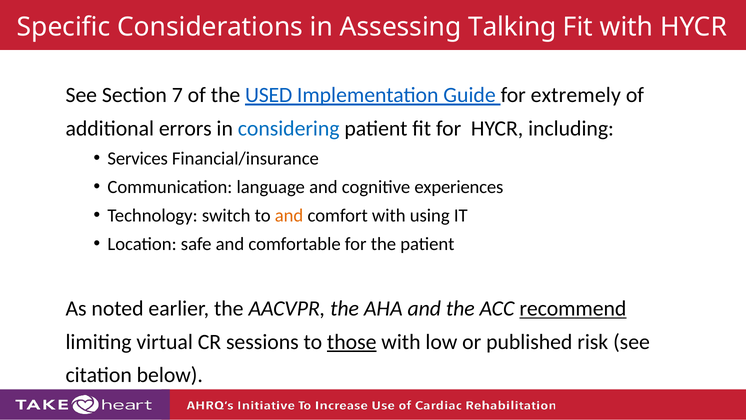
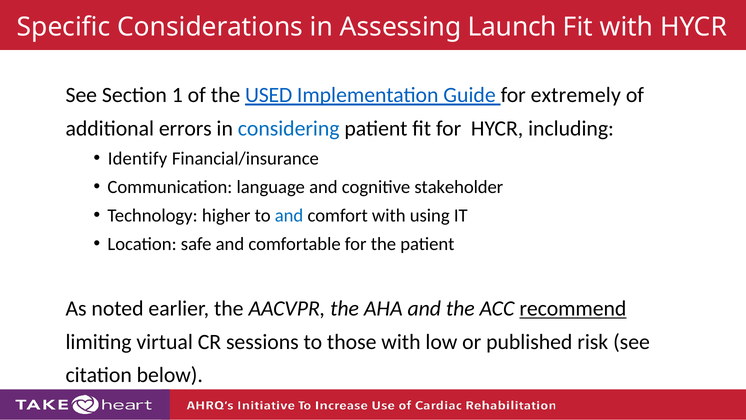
Talking: Talking -> Launch (512, 27)
7: 7 -> 1 (177, 95)
Services: Services -> Identify (138, 158)
experiences: experiences -> stakeholder (459, 187)
switch: switch -> higher (226, 215)
and colour: orange -> blue (289, 215)
those underline: present -> none (352, 342)
